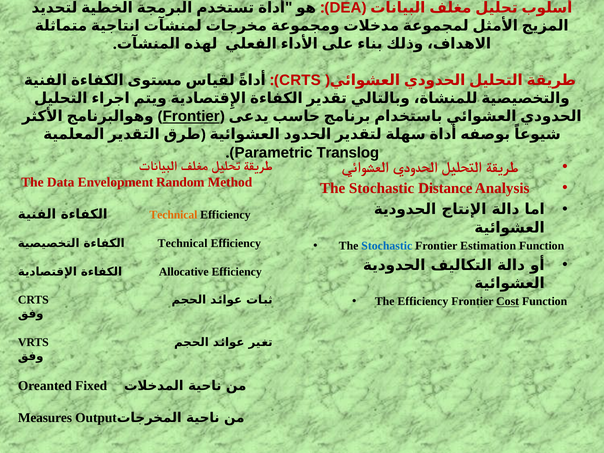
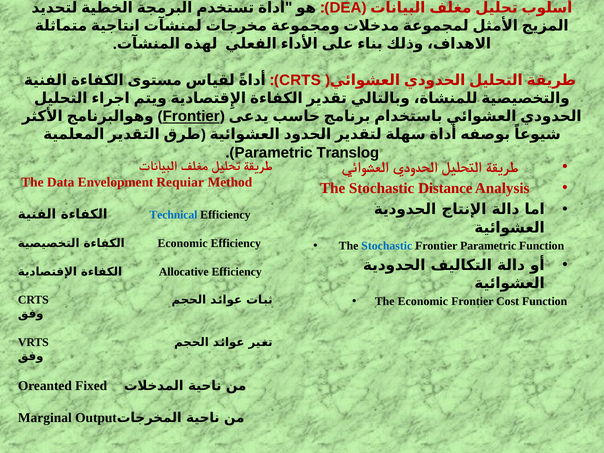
Random: Random -> Requiar (180, 182)
Technical colour: orange -> blue (173, 215)
Technical: Technical -> Economic (183, 243)
Frontier Estimation: Estimation -> Parametric (488, 246)
The Efficiency: Efficiency -> Economic (423, 302)
Cost underline: present -> none (508, 302)
Measures: Measures -> Marginal (45, 418)
